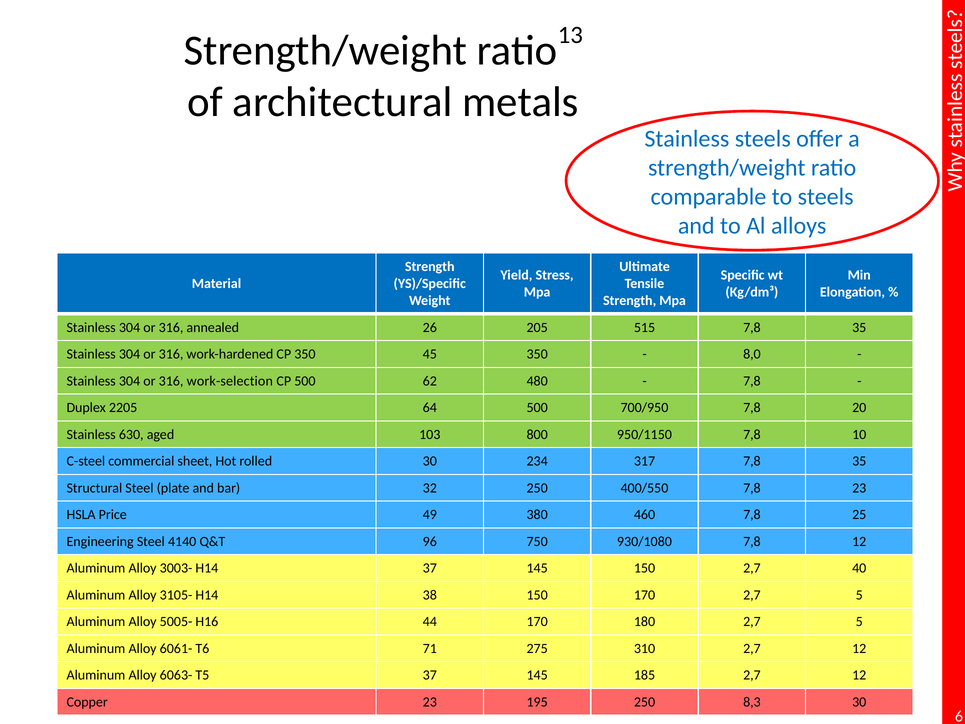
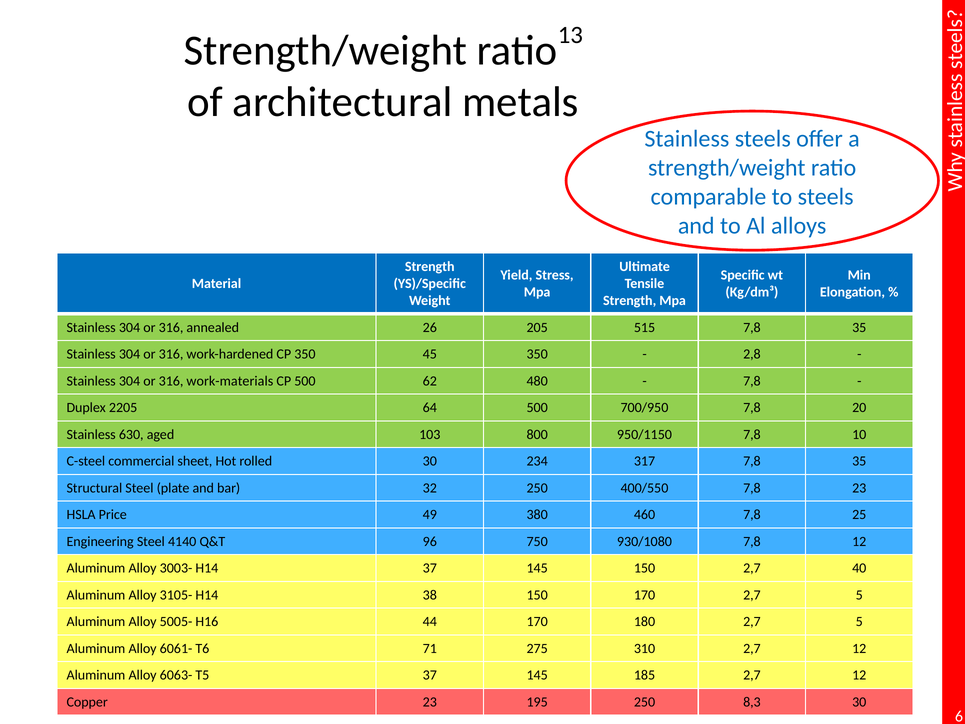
8,0: 8,0 -> 2,8 (752, 354)
work-selection: work-selection -> work-materials (230, 381)
